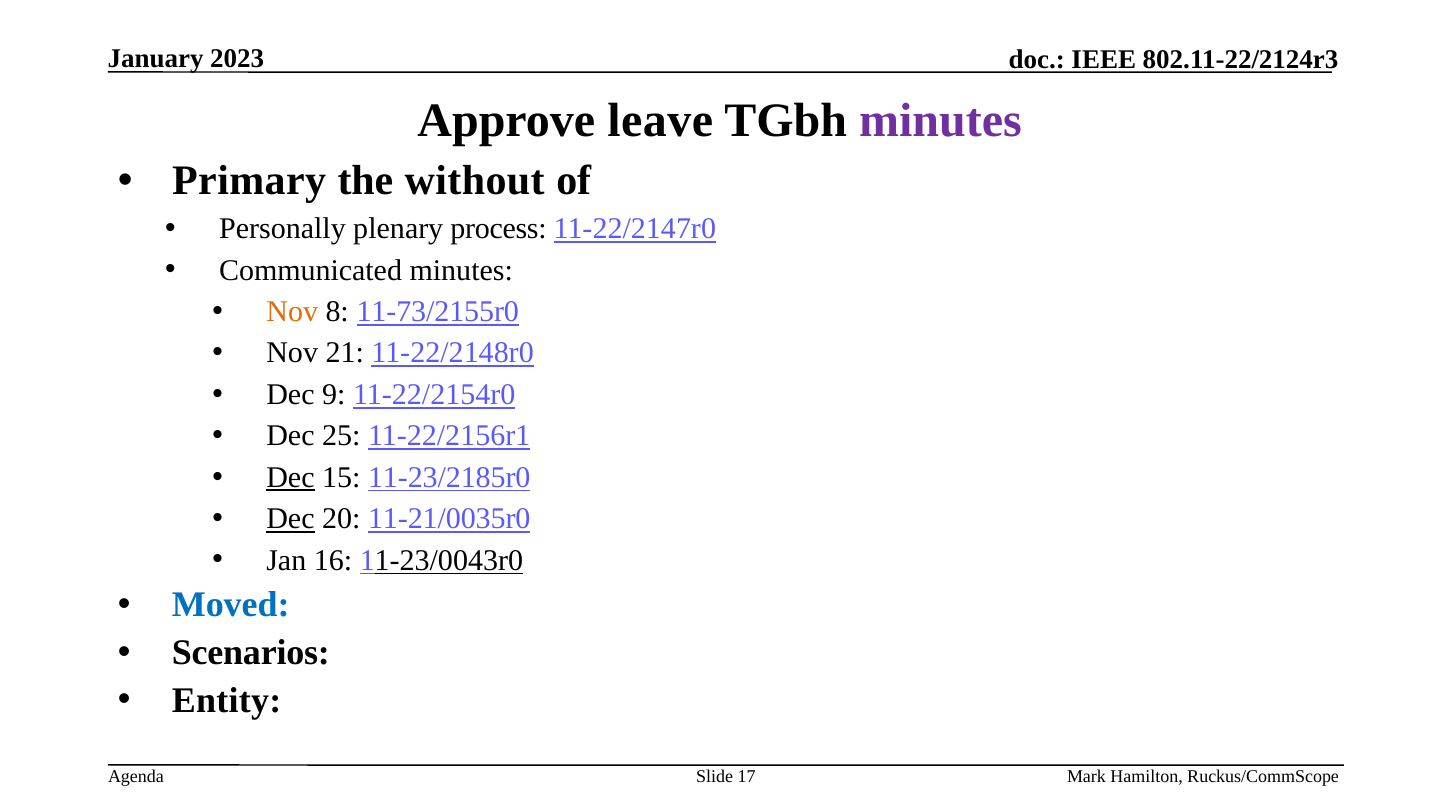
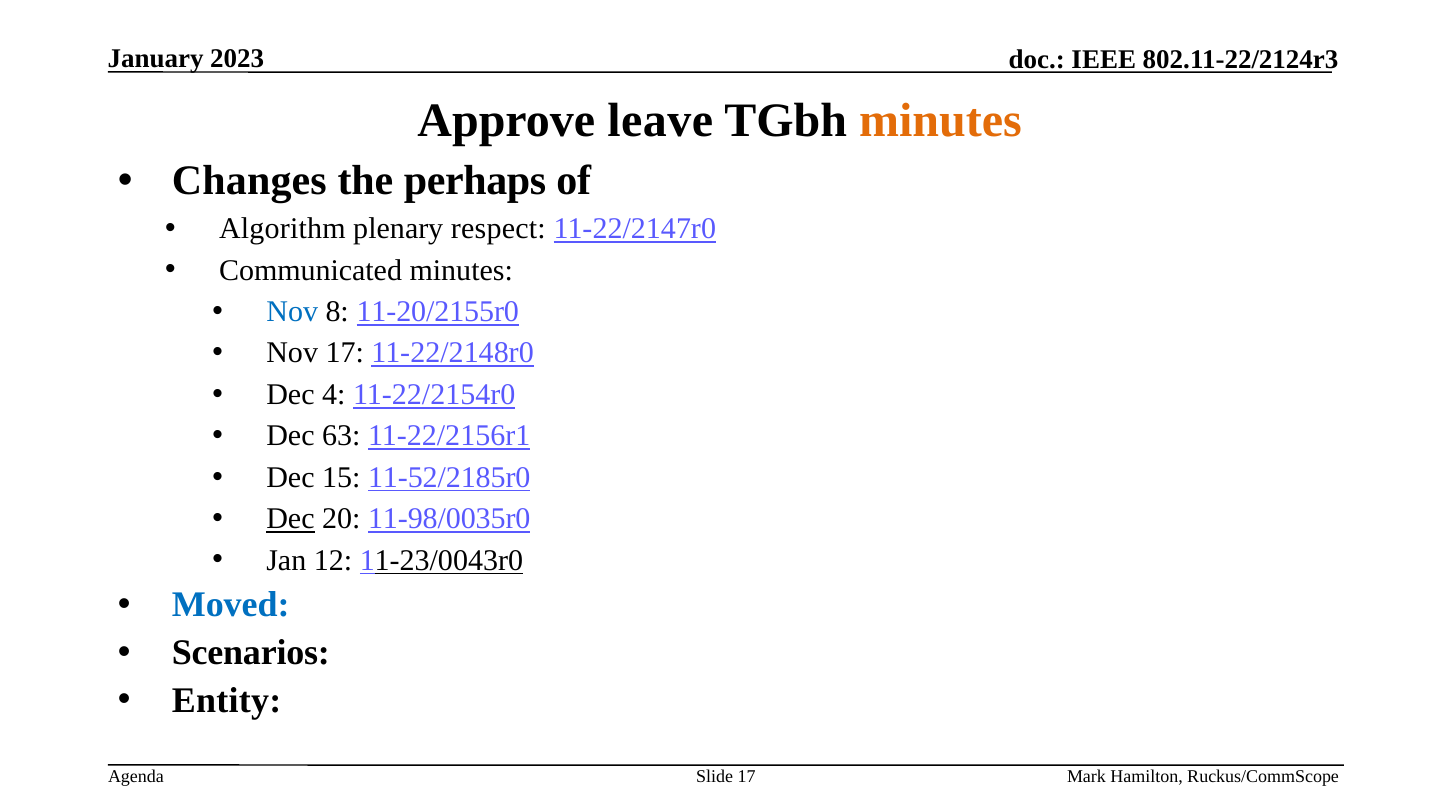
minutes colour: purple -> orange (940, 120)
Primary: Primary -> Changes (249, 181)
without: without -> perhaps (475, 181)
Personally: Personally -> Algorithm (282, 229)
process: process -> respect (498, 229)
Nov colour: orange -> blue (292, 312)
11-73/2155r0: 11-73/2155r0 -> 11-20/2155r0 (438, 312)
Nov 21: 21 -> 17 (345, 353)
9: 9 -> 4 (334, 394)
25: 25 -> 63 (341, 436)
Dec underline: present -> none (290, 477)
11-23/2185r0: 11-23/2185r0 -> 11-52/2185r0 (449, 477)
11-21/0035r0: 11-21/0035r0 -> 11-98/0035r0 (449, 519)
16: 16 -> 12 (333, 560)
